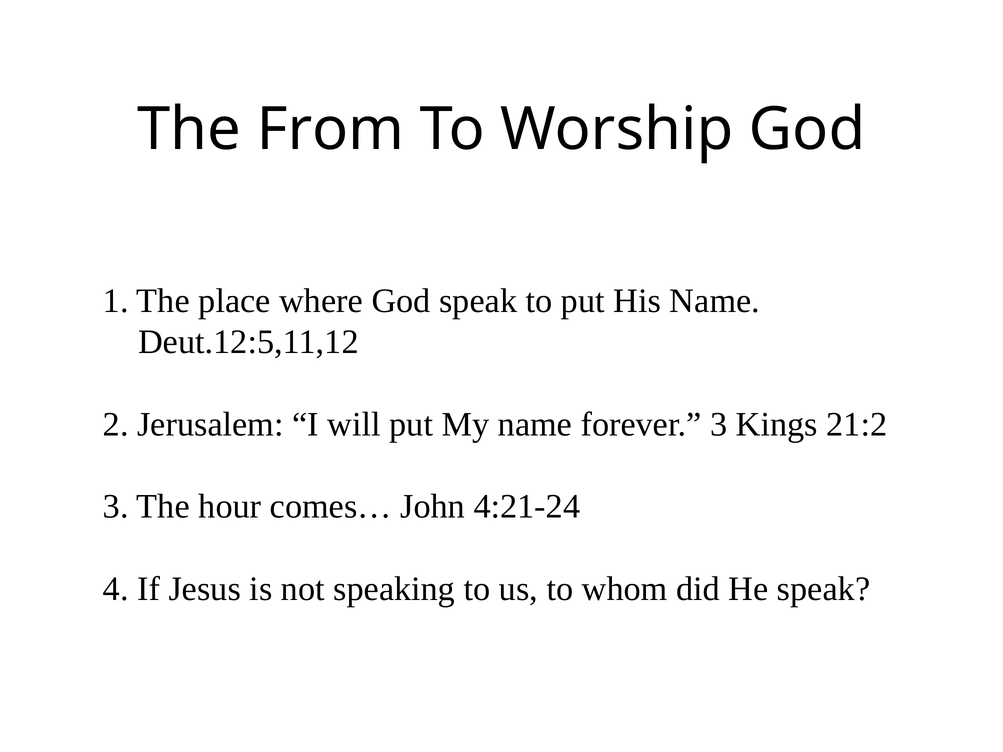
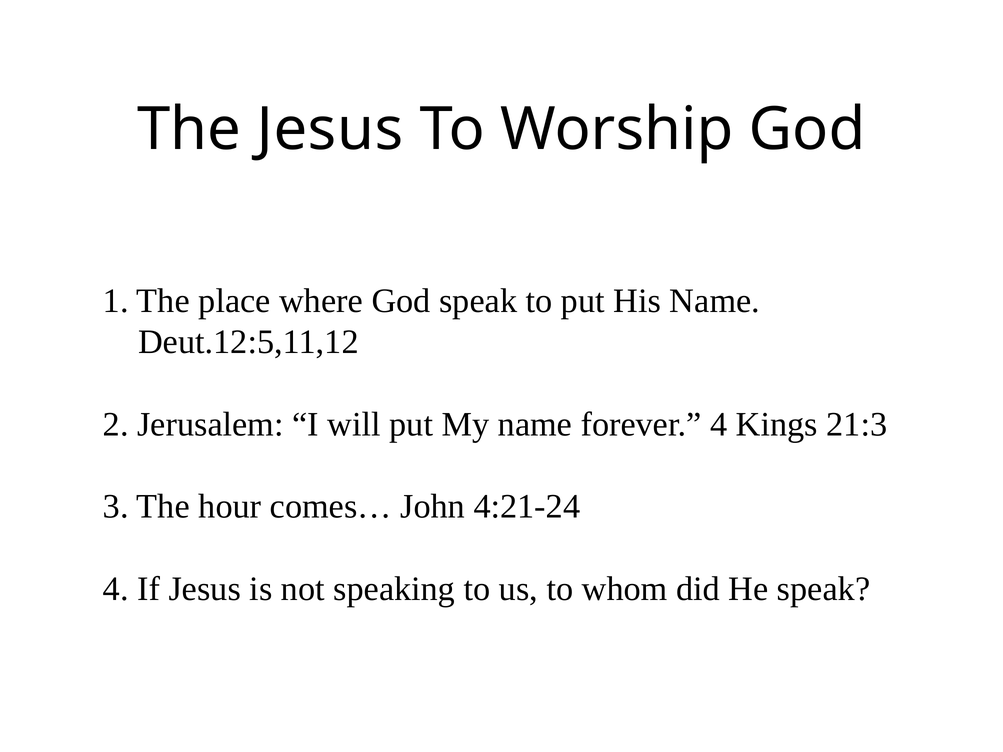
The From: From -> Jesus (330, 130)
forever 3: 3 -> 4 (719, 425)
21:2: 21:2 -> 21:3 (857, 425)
